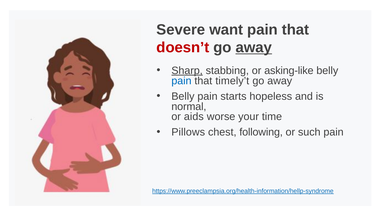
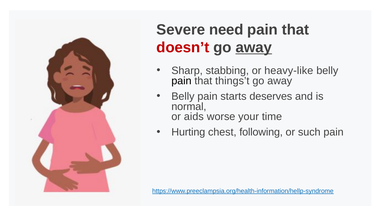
want: want -> need (226, 30)
Sharp underline: present -> none (187, 71)
asking-like: asking-like -> heavy-like (289, 71)
pain colour: blue -> black (181, 81)
timely’t: timely’t -> things’t (232, 81)
hopeless: hopeless -> deserves (271, 97)
Pillows: Pillows -> Hurting (188, 132)
